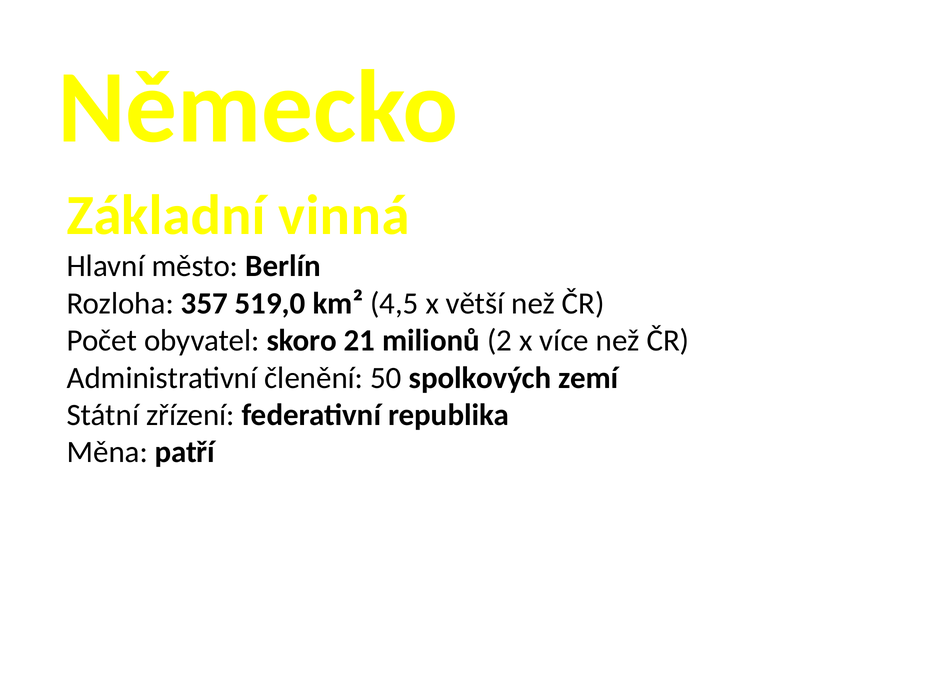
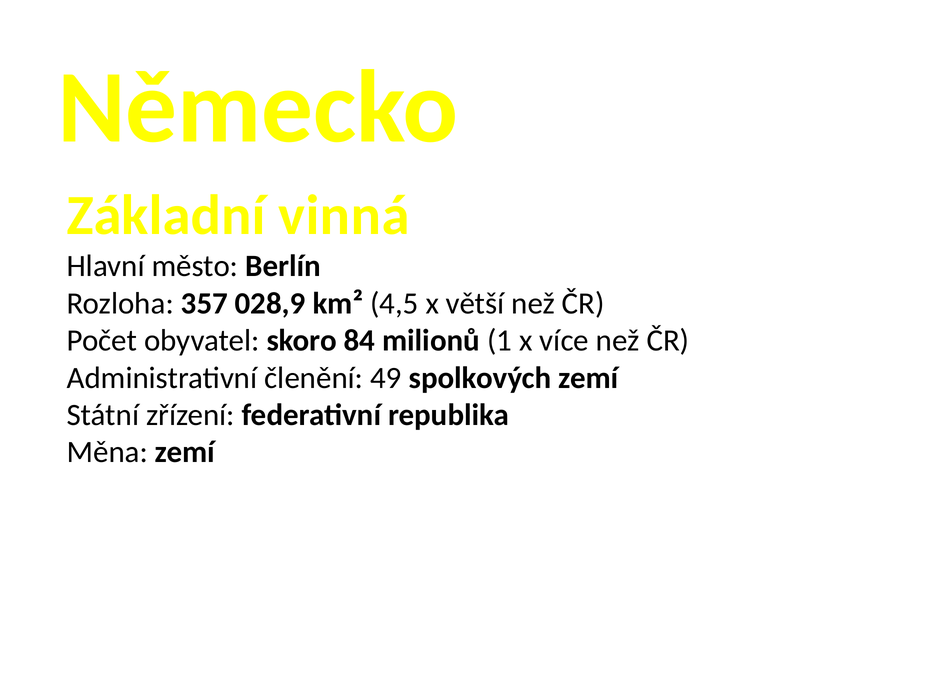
519,0: 519,0 -> 028,9 (270, 303)
21: 21 -> 84 (359, 340)
2: 2 -> 1 (500, 340)
50: 50 -> 49 (386, 378)
Měna patří: patří -> zemí (185, 452)
